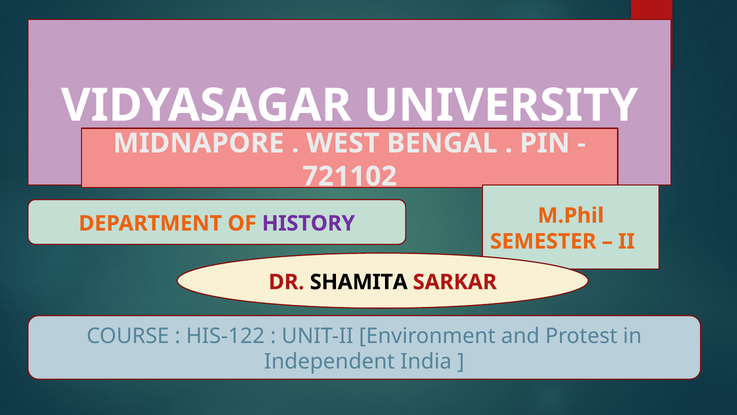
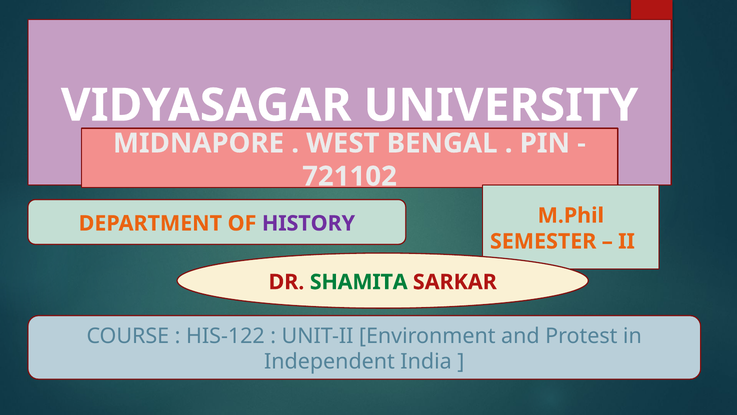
SHAMITA colour: black -> green (359, 282)
